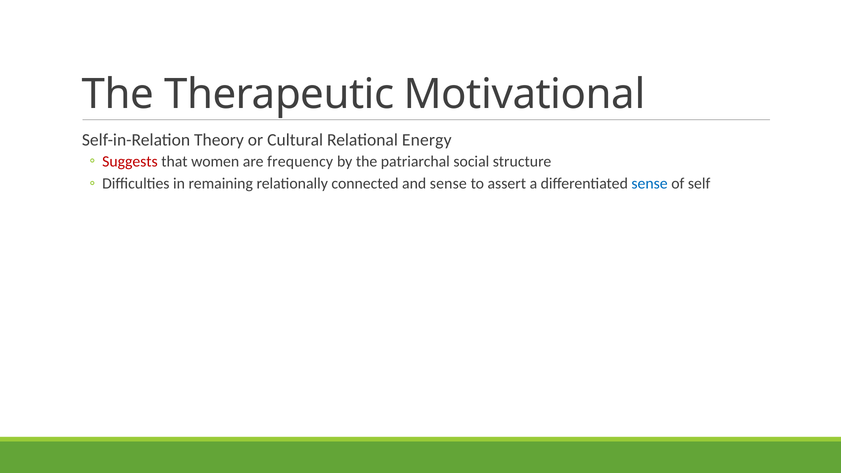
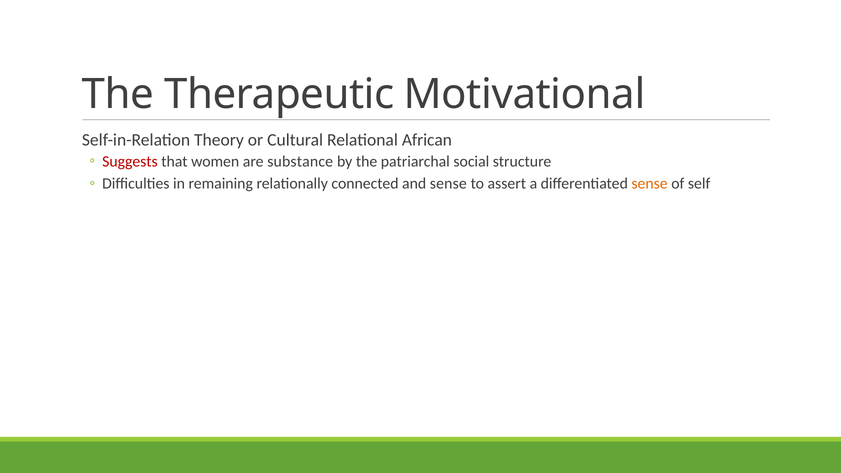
Energy: Energy -> African (427, 140)
frequency: frequency -> substance (300, 161)
sense colour: blue -> orange (650, 184)
